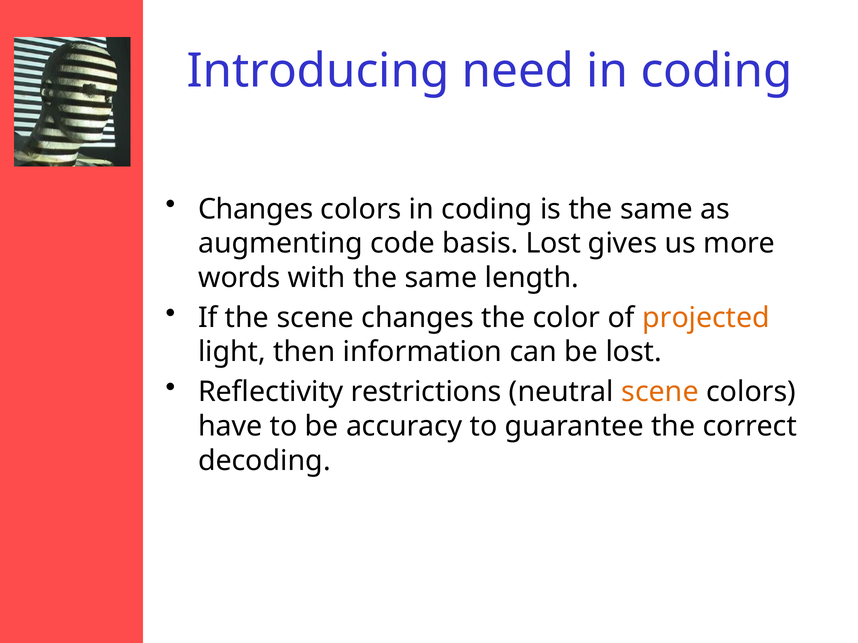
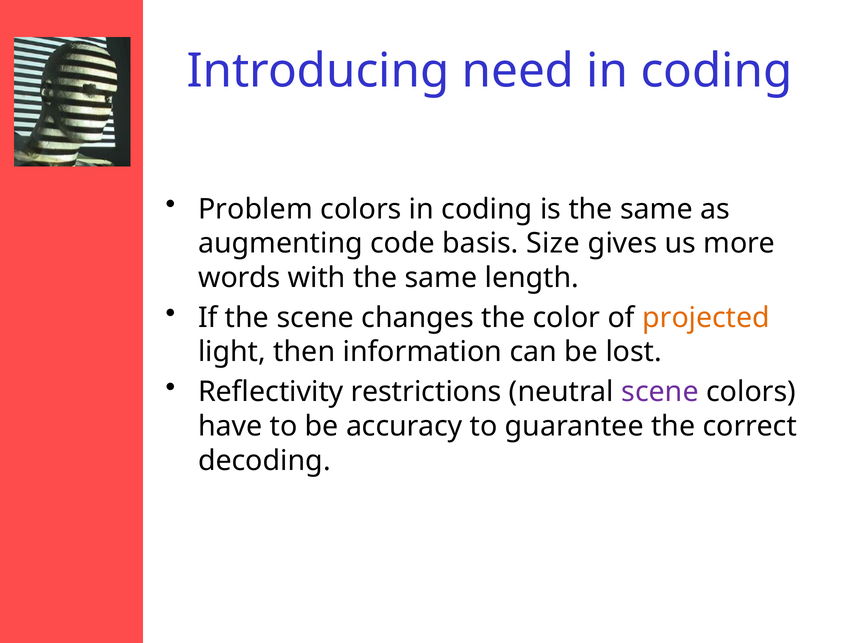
Changes: Changes -> Problem (255, 209)
basis Lost: Lost -> Size (553, 244)
scene colour: orange -> purple (660, 392)
